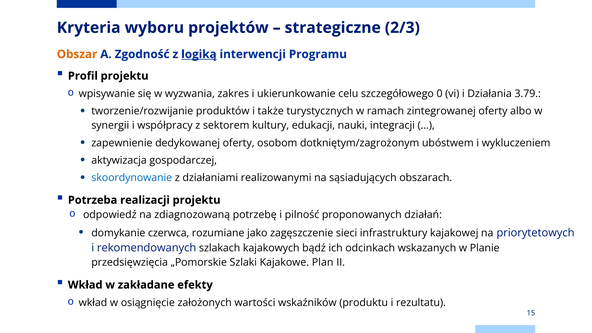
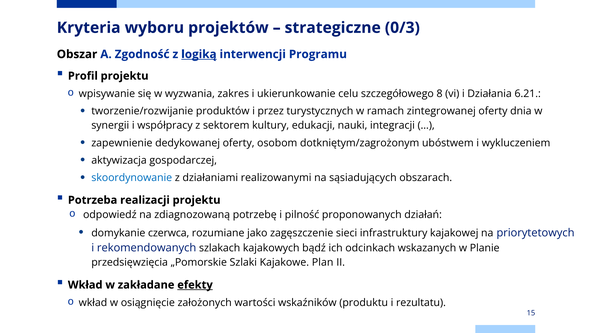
2/3: 2/3 -> 0/3 (402, 28)
Obszar colour: orange -> black (77, 54)
0: 0 -> 8 (440, 94)
3.79: 3.79 -> 6.21 (528, 94)
także: także -> przez (271, 111)
albo: albo -> dnia (521, 111)
efekty underline: none -> present (195, 285)
